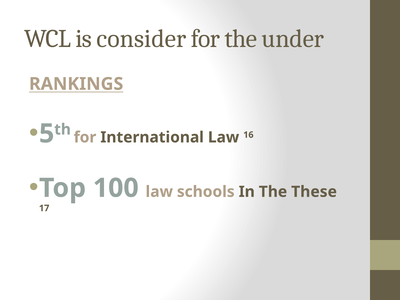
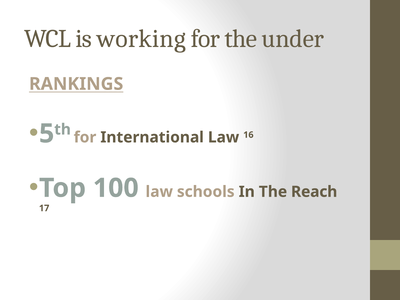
consider: consider -> working (141, 39)
These: These -> Reach (314, 192)
